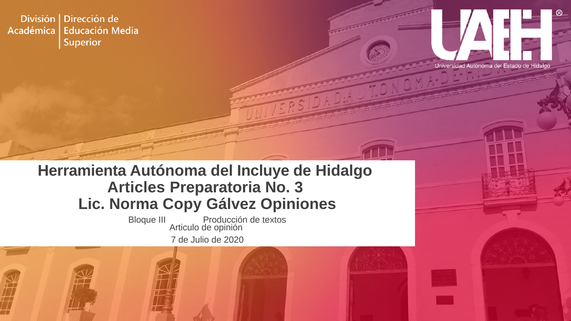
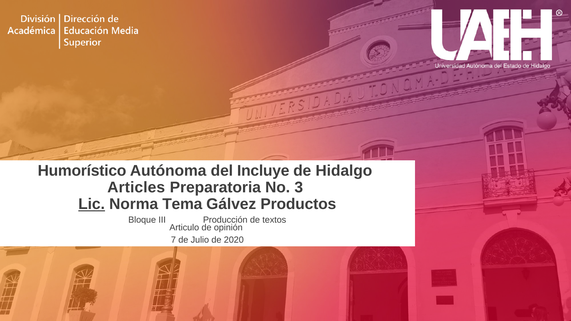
Herramienta: Herramienta -> Humorístico (82, 171)
Lic underline: none -> present (92, 204)
Copy: Copy -> Tema (182, 204)
Opiniones: Opiniones -> Productos (298, 204)
